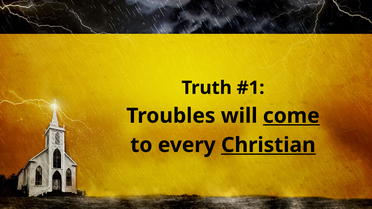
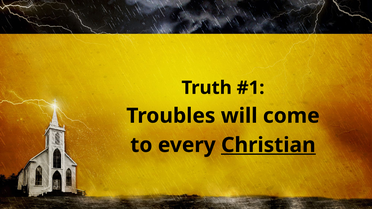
come underline: present -> none (291, 116)
